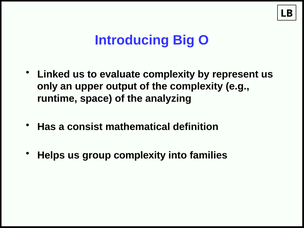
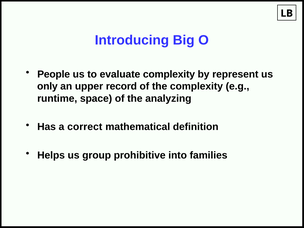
Linked: Linked -> People (54, 74)
output: output -> record (121, 86)
consist: consist -> correct (85, 127)
group complexity: complexity -> prohibitive (140, 155)
